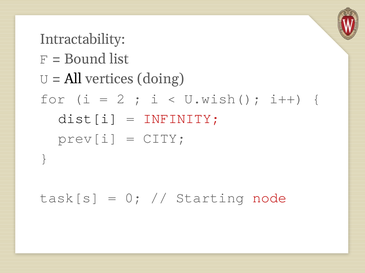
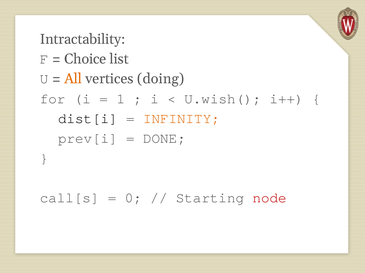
Bound: Bound -> Choice (85, 59)
All colour: black -> orange (73, 79)
2: 2 -> 1 (121, 99)
INFINITY colour: red -> orange (181, 119)
CITY: CITY -> DONE (164, 139)
task[s: task[s -> call[s (70, 198)
